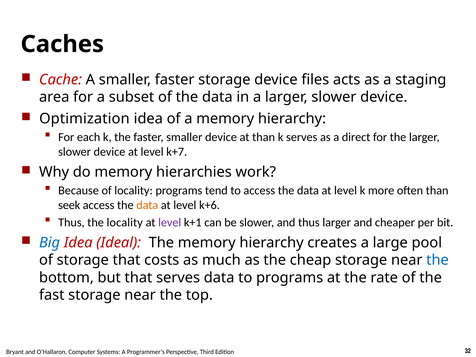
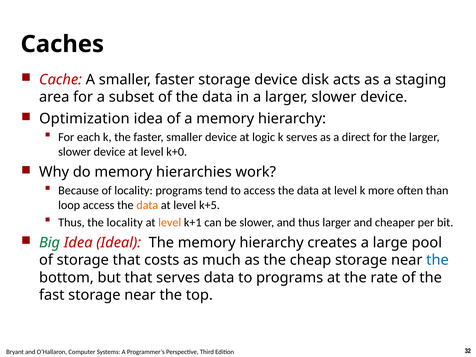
files: files -> disk (315, 80)
at than: than -> logic (264, 137)
k+7: k+7 -> k+0 (177, 152)
seek: seek -> loop (69, 205)
k+6: k+6 -> k+5 (209, 205)
level colour: purple -> orange (170, 222)
Big colour: blue -> green (50, 243)
